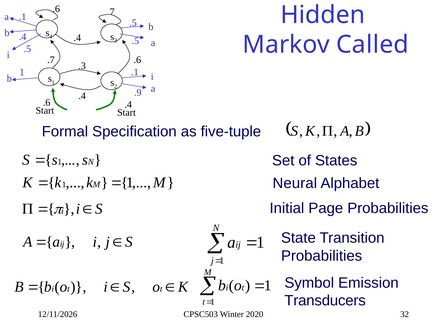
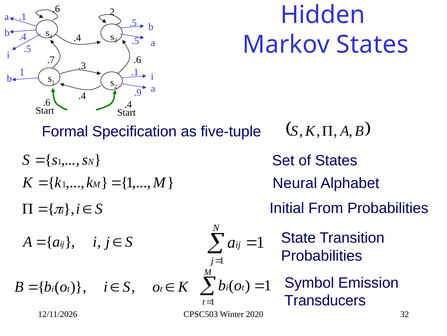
.6 7: 7 -> 2 (112, 12)
Markov Called: Called -> States (372, 45)
Page: Page -> From (326, 208)
